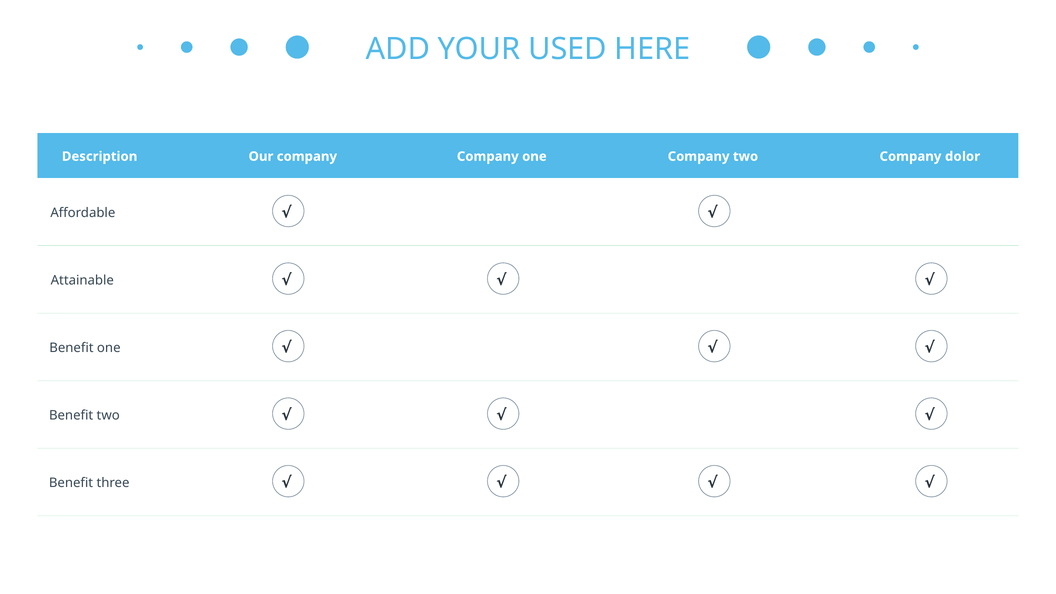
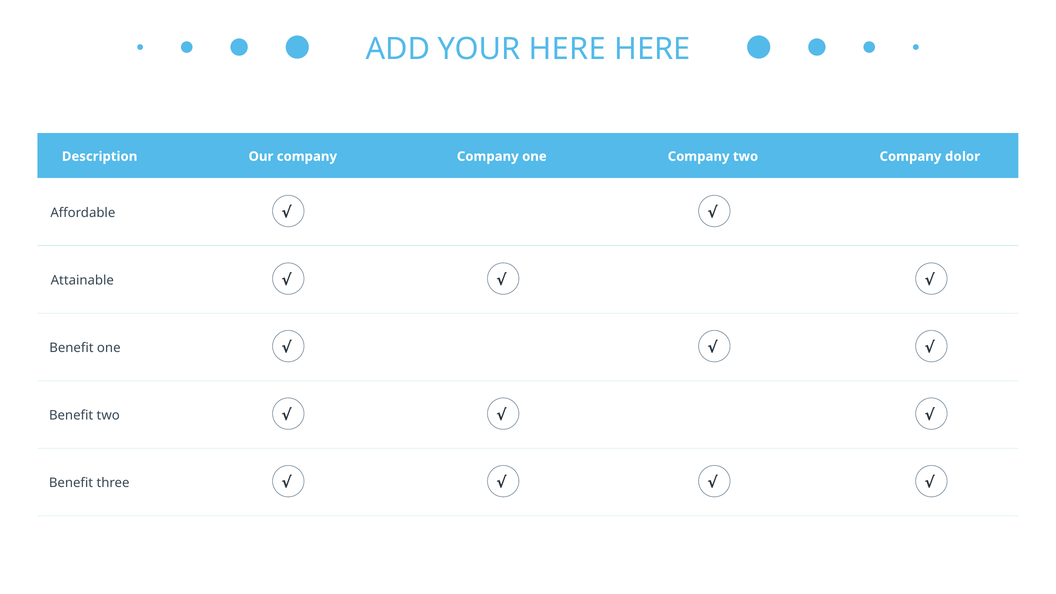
YOUR USED: USED -> HERE (567, 49)
